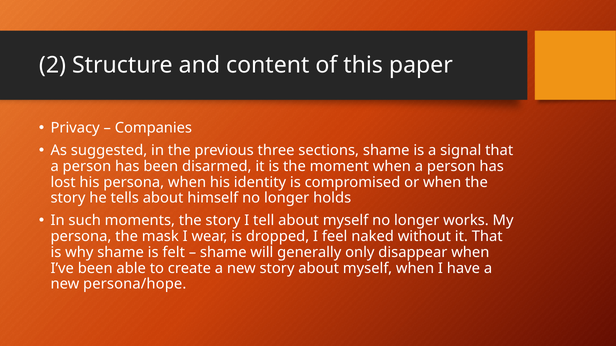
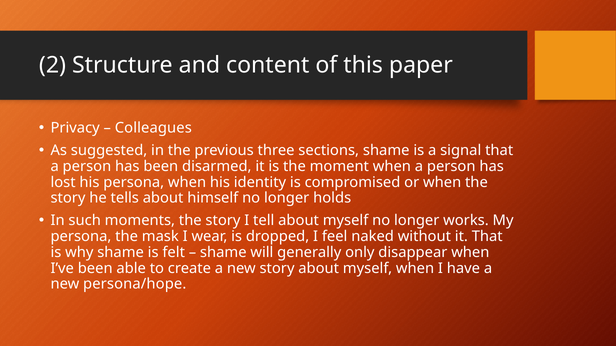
Companies: Companies -> Colleagues (153, 128)
